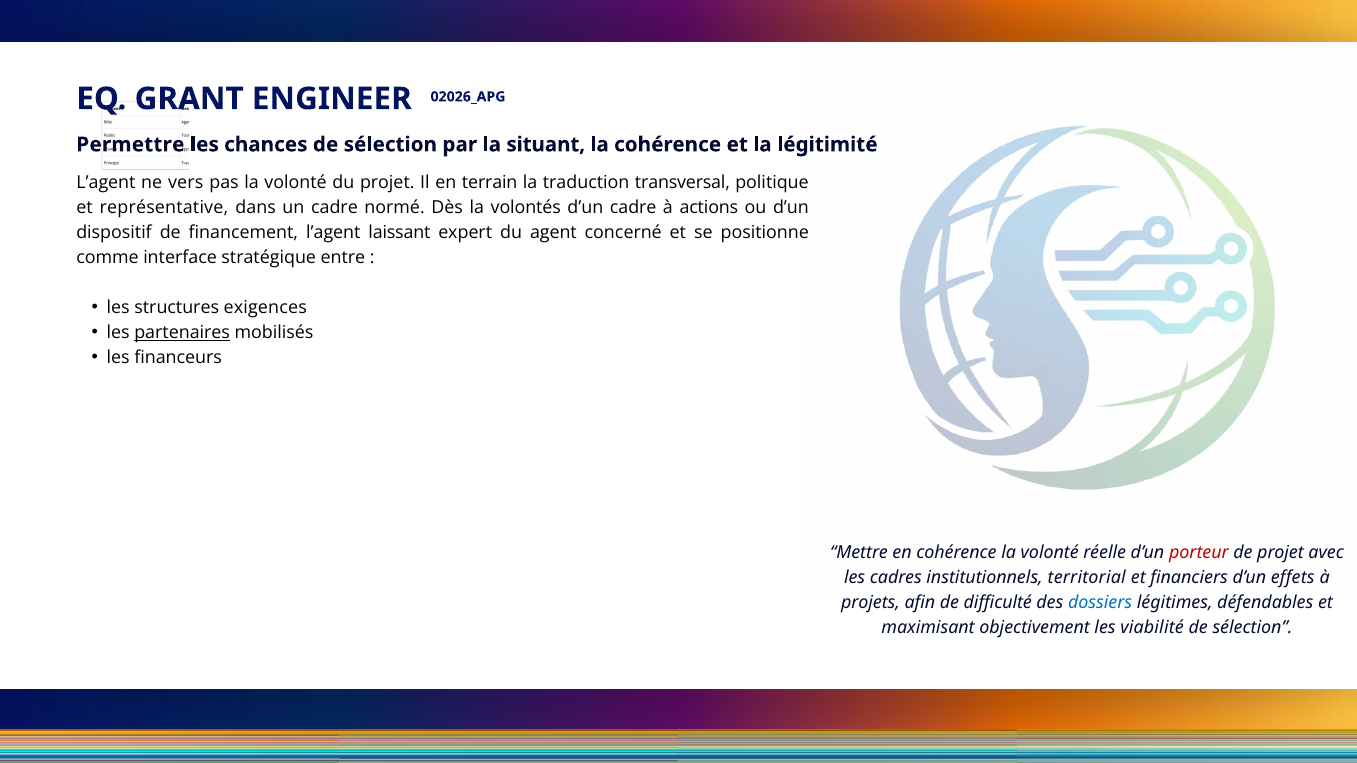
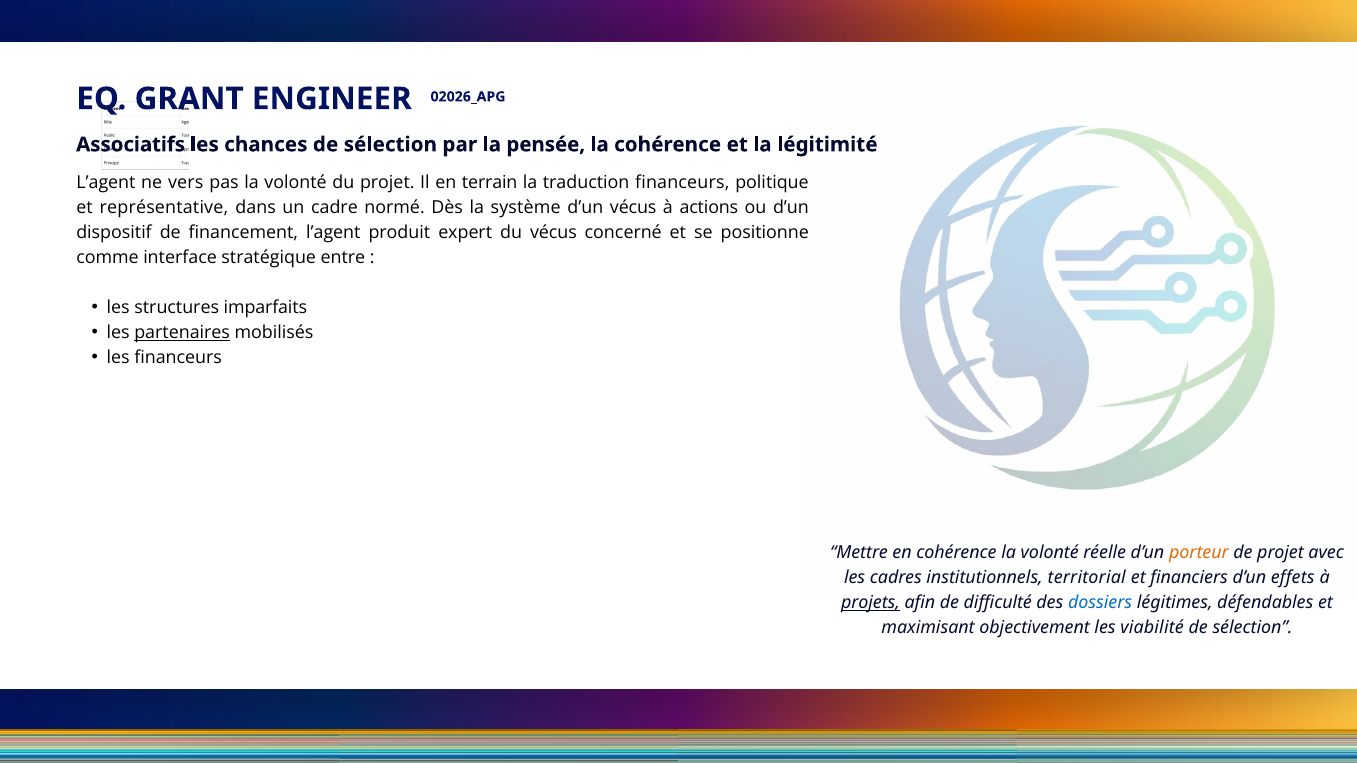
Permettre: Permettre -> Associatifs (131, 145)
situant: situant -> pensée (546, 145)
traduction transversal: transversal -> financeurs (682, 183)
volontés: volontés -> système (526, 208)
d’un cadre: cadre -> vécus (633, 208)
laissant: laissant -> produit (399, 233)
du agent: agent -> vécus (553, 233)
exigences: exigences -> imparfaits (265, 308)
porteur colour: red -> orange (1199, 553)
projets underline: none -> present (871, 603)
